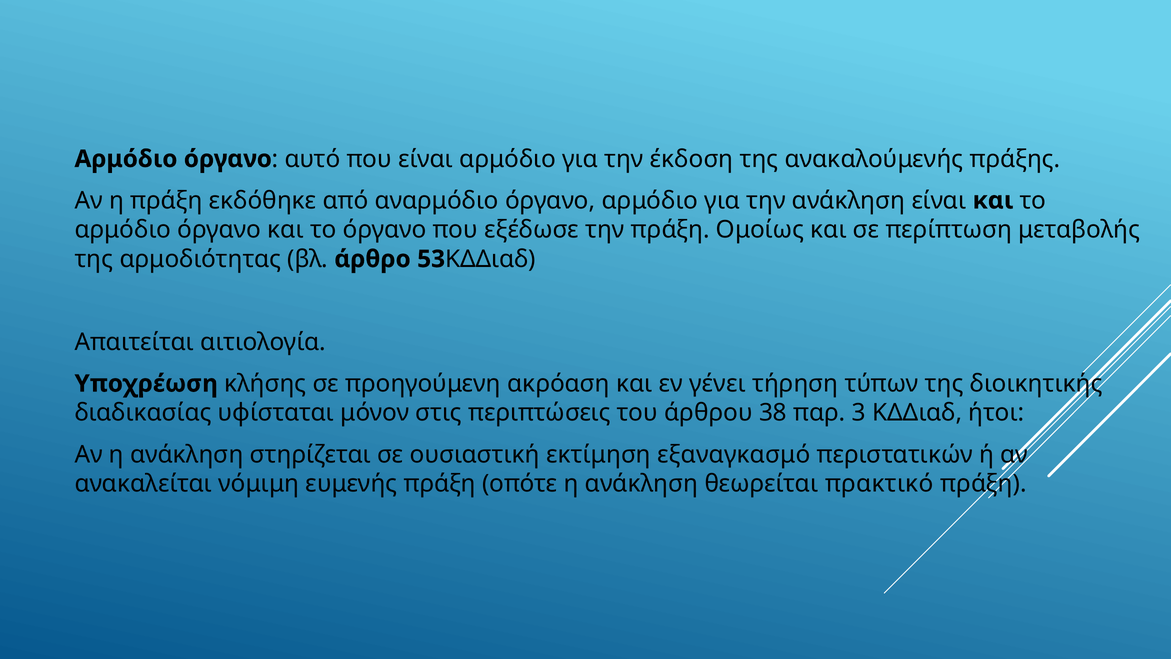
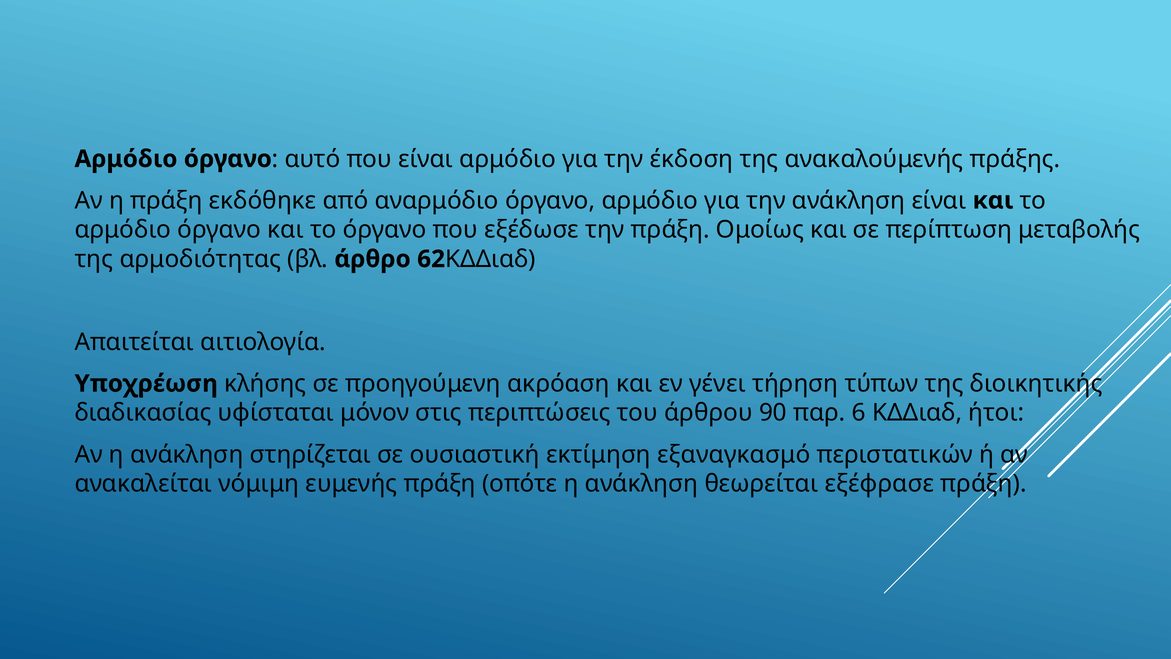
53: 53 -> 62 (431, 259)
38: 38 -> 90 (773, 413)
3: 3 -> 6 (859, 413)
πρακτικό: πρακτικό -> εξέφρασε (879, 484)
